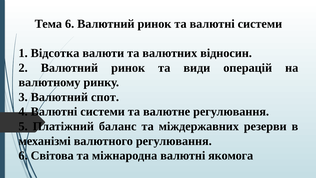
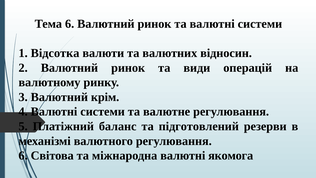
спот: спот -> крім (105, 97)
міждержавних: міждержавних -> підготовлений (199, 126)
